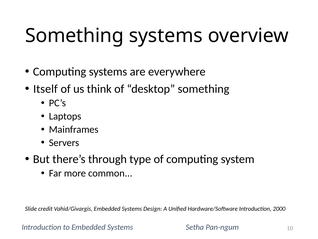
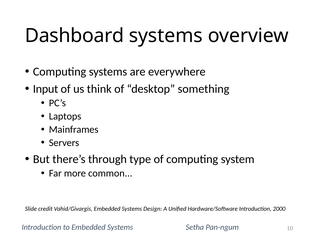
Something: Something -> Dashboard (74, 36)
Itself: Itself -> Input (46, 89)
